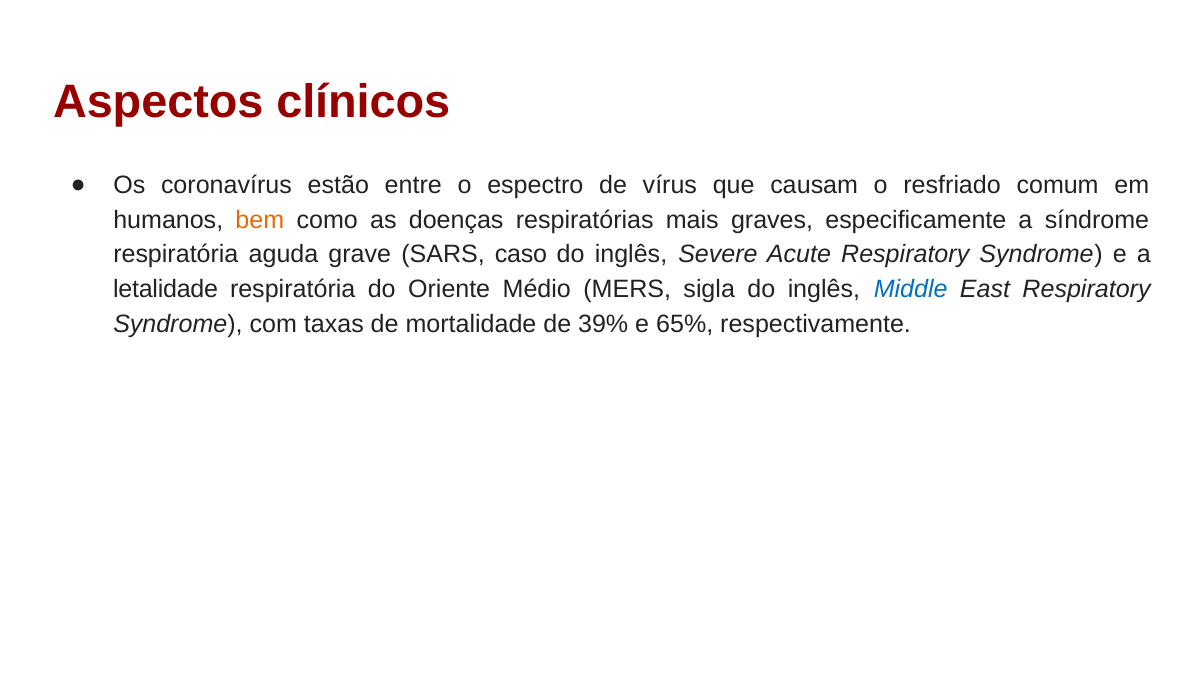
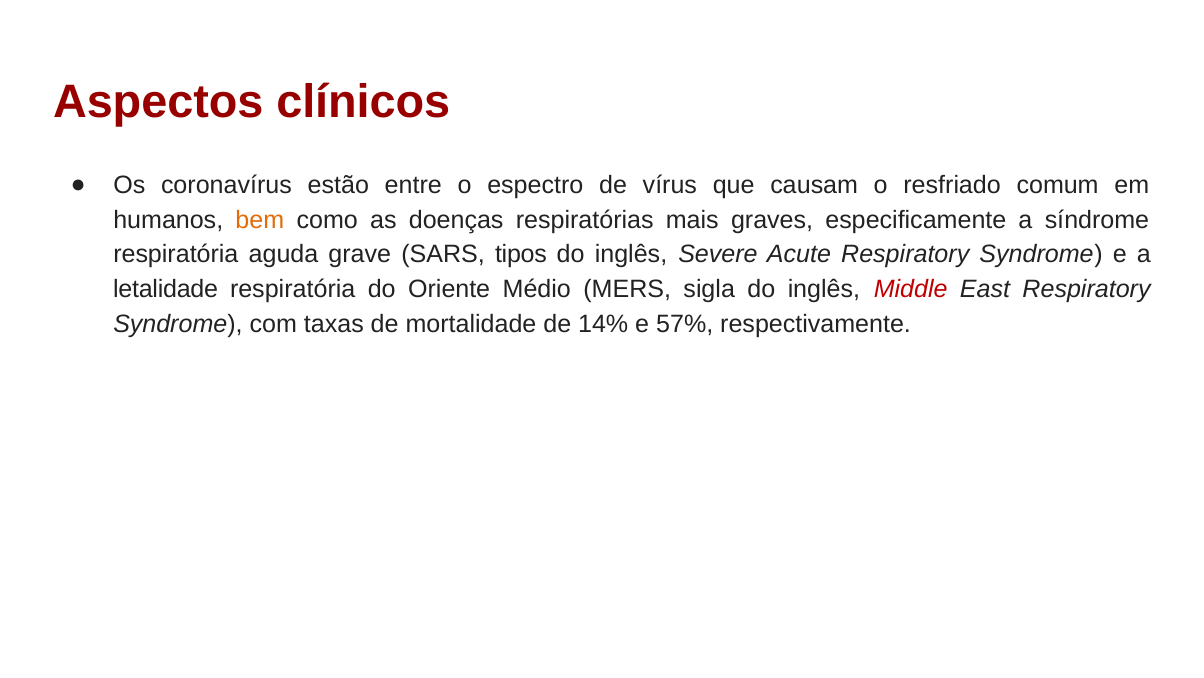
caso: caso -> tipos (521, 254)
Middle colour: blue -> red (911, 289)
39%: 39% -> 14% (603, 323)
65%: 65% -> 57% (685, 323)
